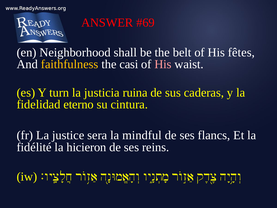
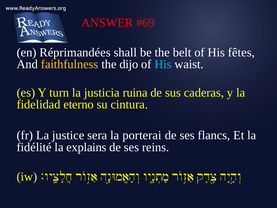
Neighborhood: Neighborhood -> Réprimandées (75, 52)
casi: casi -> dijo (129, 64)
His colour: pink -> light blue (163, 64)
mindful: mindful -> porterai (142, 135)
hicieron: hicieron -> explains (86, 147)
